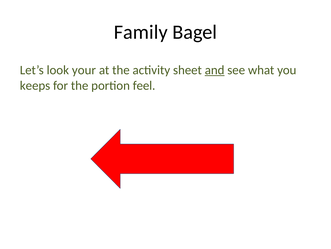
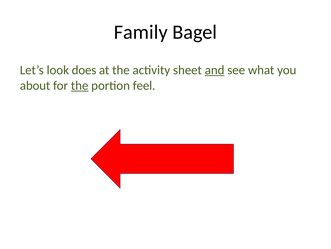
your: your -> does (84, 70)
keeps: keeps -> about (35, 85)
the underline: none -> present (80, 85)
